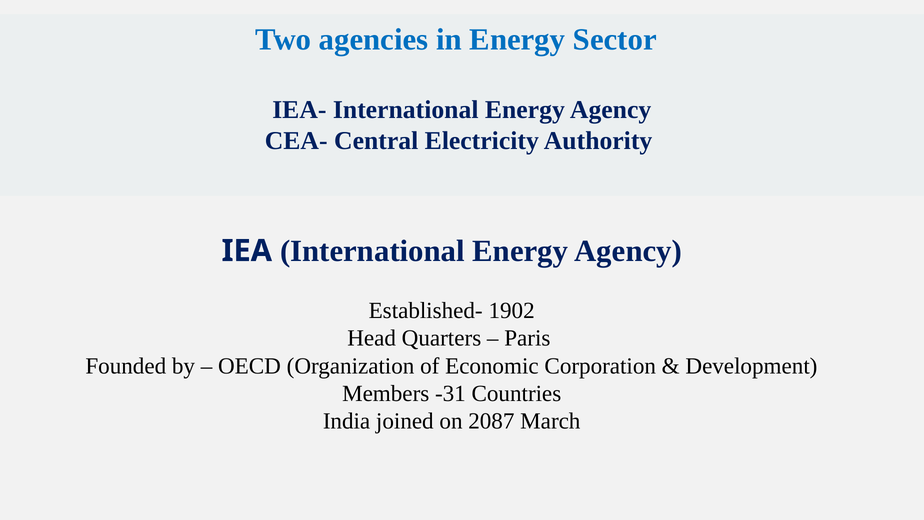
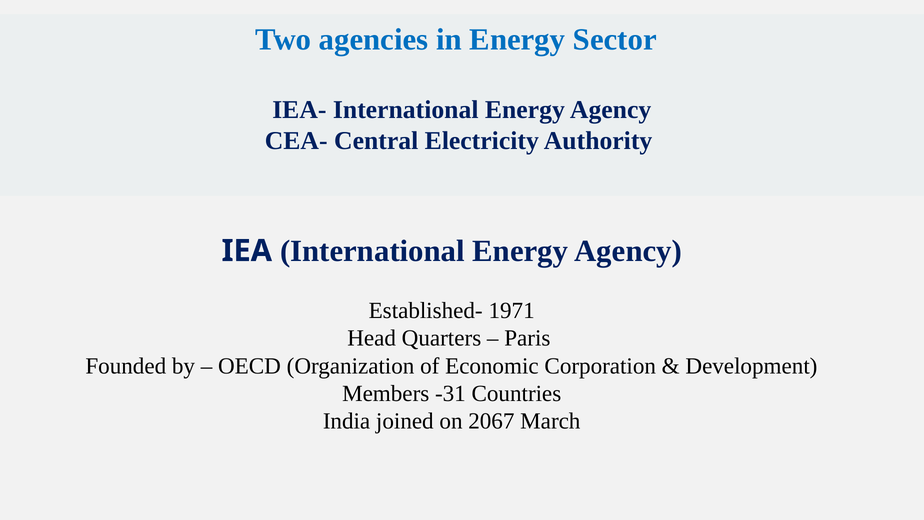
1902: 1902 -> 1971 (512, 310)
2087: 2087 -> 2067 (491, 421)
